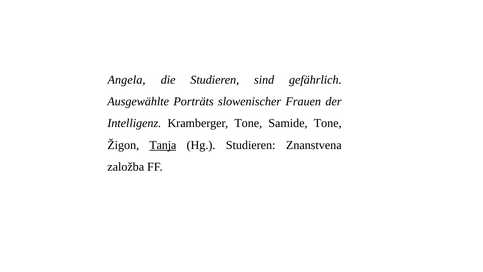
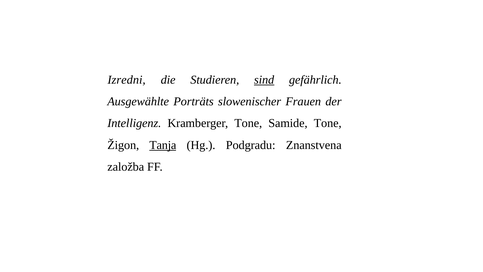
Angela: Angela -> Izredni (127, 80)
sind underline: none -> present (264, 80)
Hg Studieren: Studieren -> Podgradu (251, 145)
